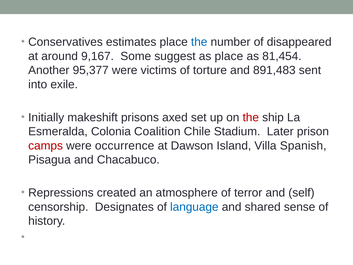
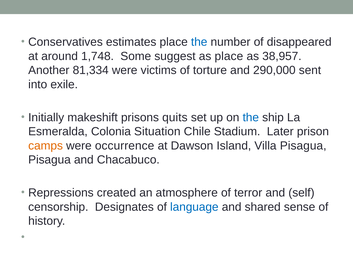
9,167: 9,167 -> 1,748 (98, 56)
81,454: 81,454 -> 38,957 (282, 56)
95,377: 95,377 -> 81,334 (91, 70)
891,483: 891,483 -> 290,000 (274, 70)
axed: axed -> quits (175, 117)
the colour: red -> blue (251, 117)
Coalition: Coalition -> Situation (157, 131)
camps colour: red -> orange (46, 146)
Villa Spanish: Spanish -> Pisagua (303, 146)
